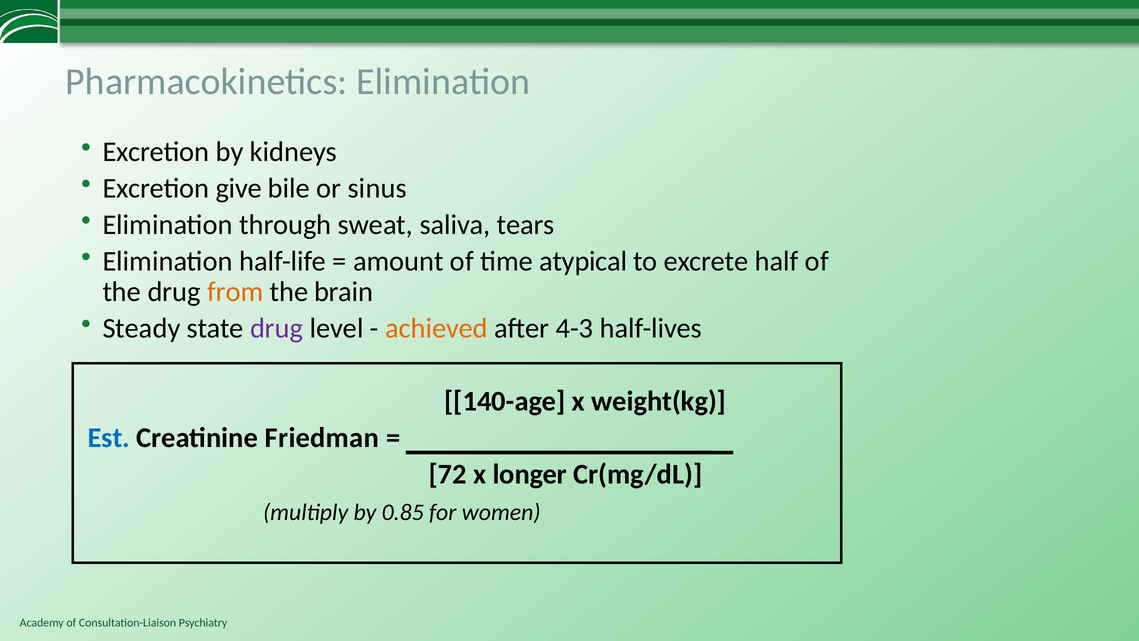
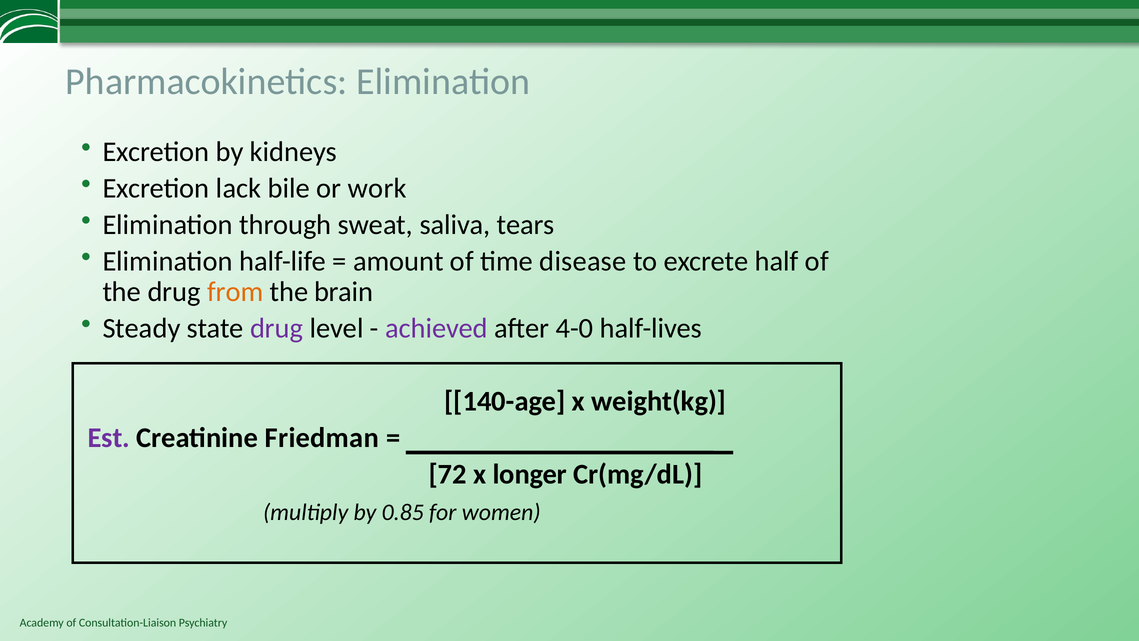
give: give -> lack (239, 188)
sinus: sinus -> work (377, 188)
atypical: atypical -> disease (583, 261)
achieved colour: orange -> purple (437, 328)
4-3: 4-3 -> 4-0 (574, 328)
Est colour: blue -> purple (109, 438)
